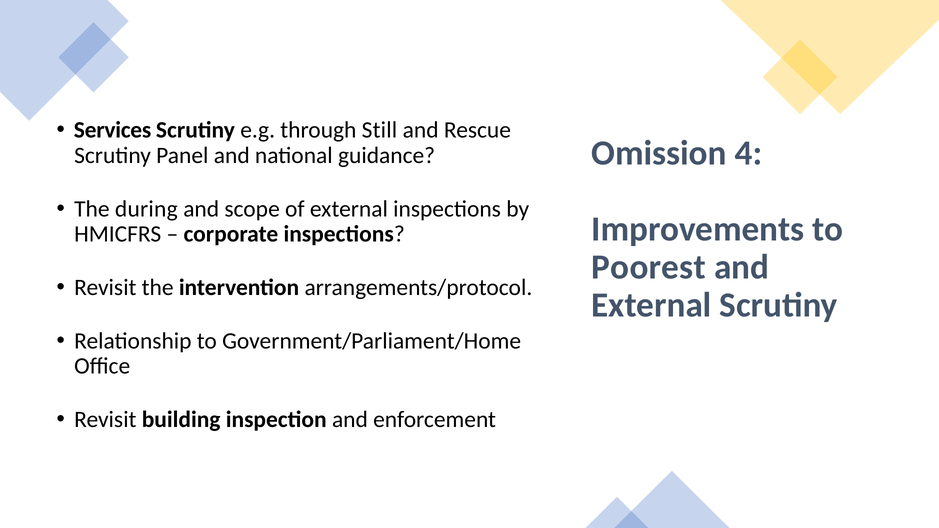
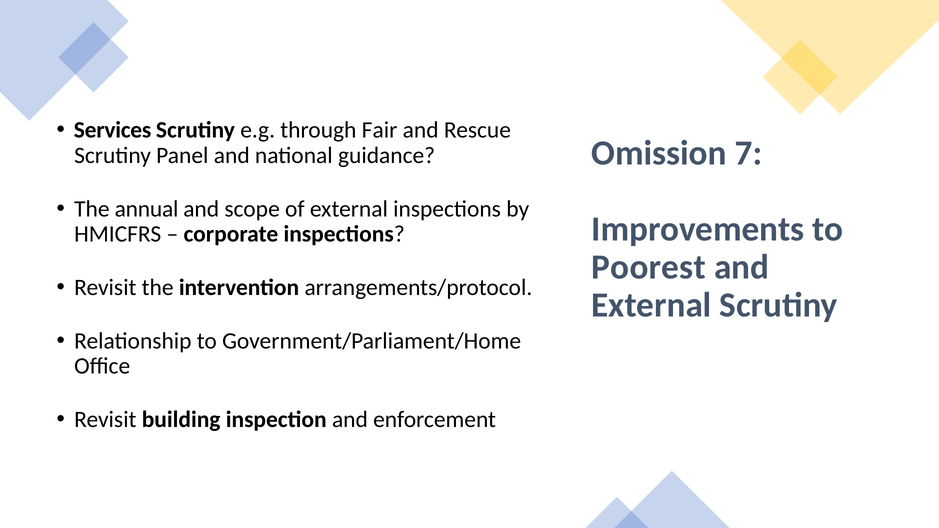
Still: Still -> Fair (380, 130)
4: 4 -> 7 (748, 153)
during: during -> annual (147, 209)
